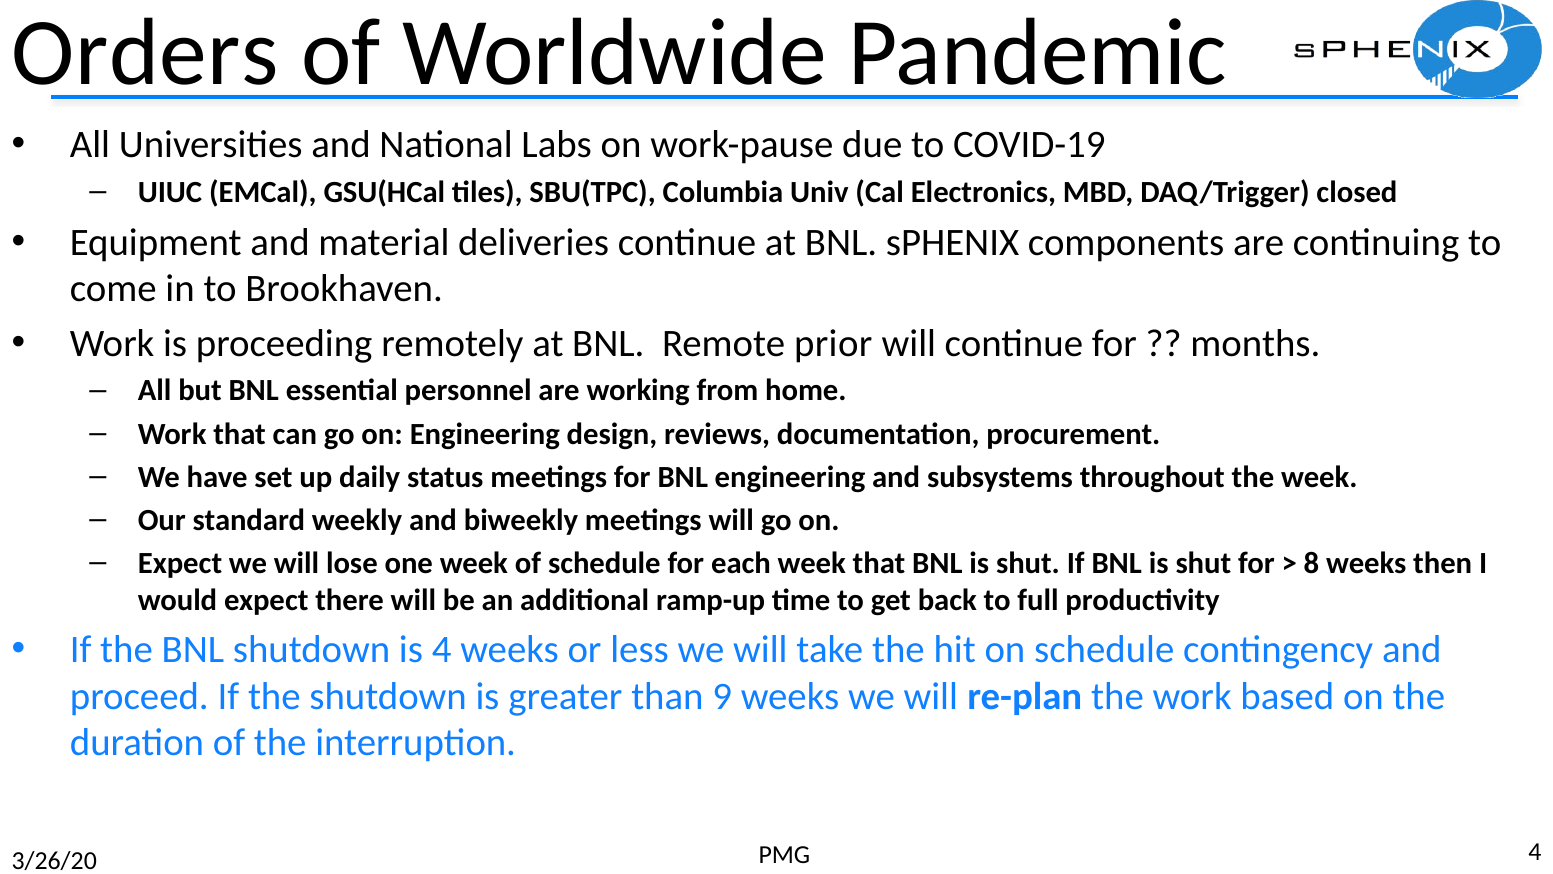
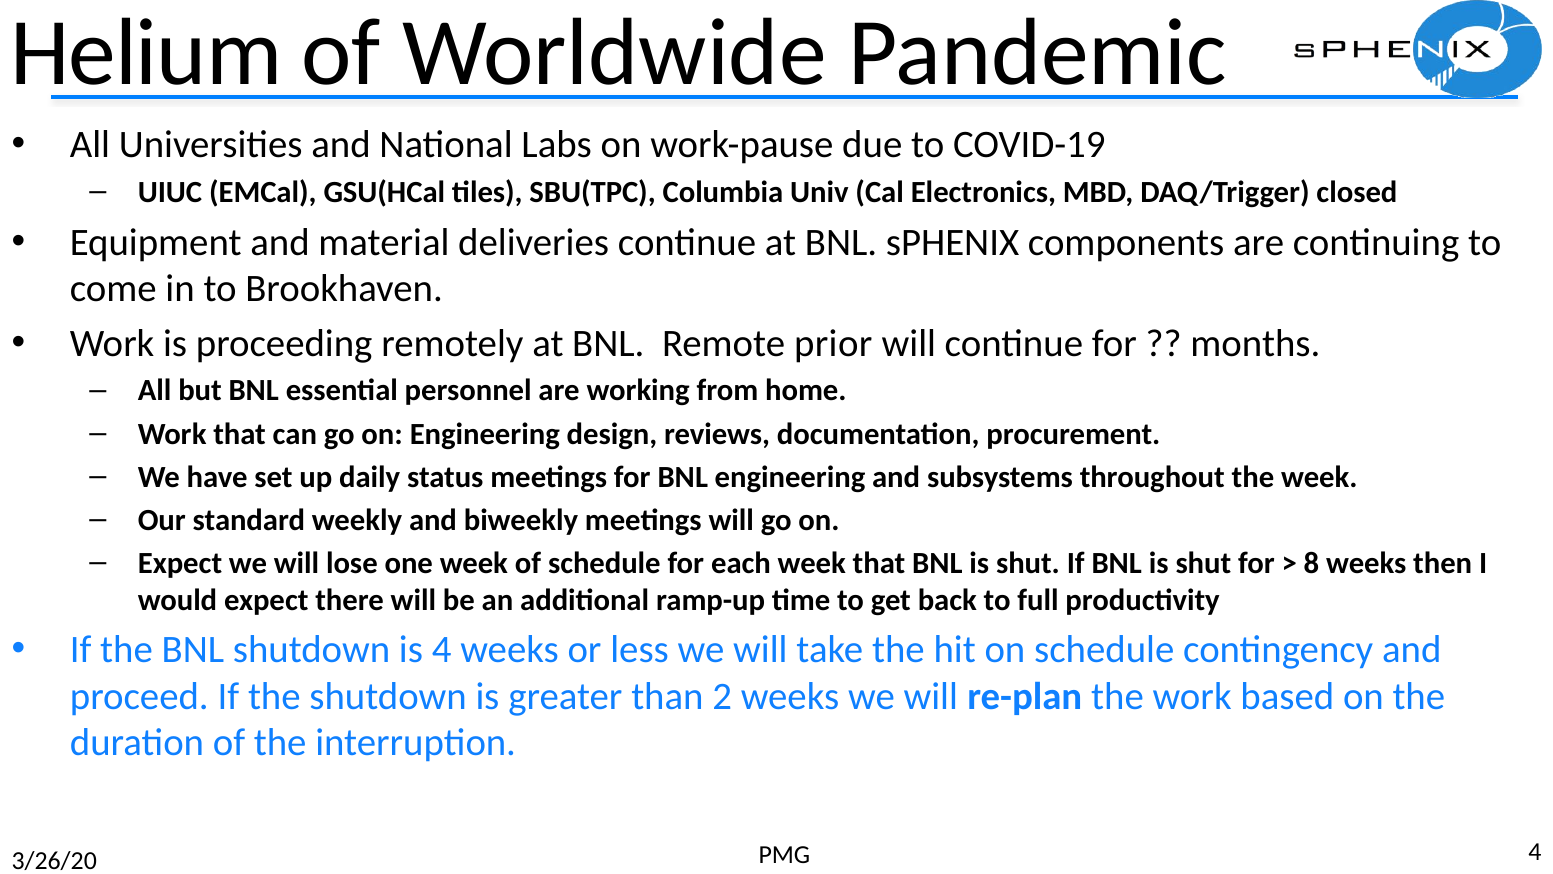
Orders: Orders -> Helium (146, 53)
9: 9 -> 2 (722, 696)
